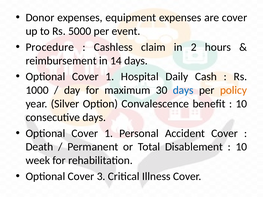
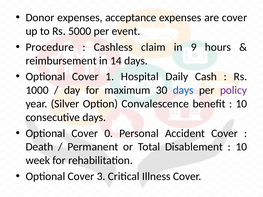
equipment: equipment -> acceptance (131, 18)
2: 2 -> 9 (194, 47)
policy colour: orange -> purple (234, 90)
1: 1 -> 0 (109, 133)
